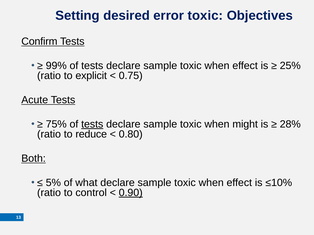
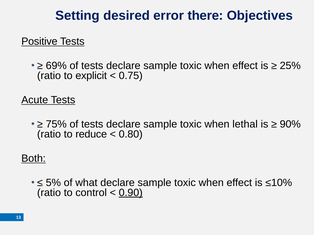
error toxic: toxic -> there (205, 16)
Confirm: Confirm -> Positive (39, 42)
99%: 99% -> 69% (56, 66)
tests underline: present -> none (92, 124)
might: might -> lethal (245, 124)
28%: 28% -> 90% (290, 124)
